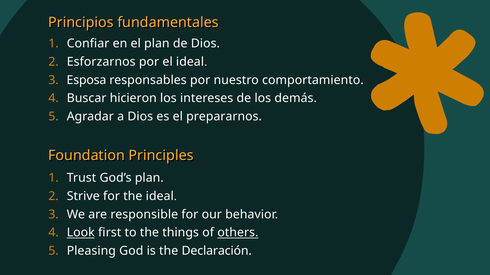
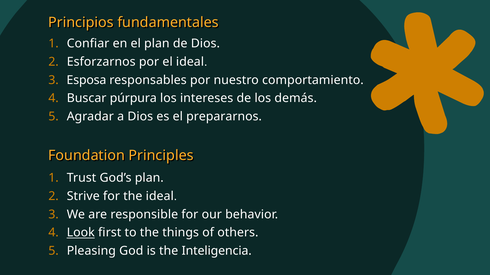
hicieron: hicieron -> púrpura (133, 99)
others underline: present -> none (238, 233)
Declaración: Declaración -> Inteligencia (217, 251)
